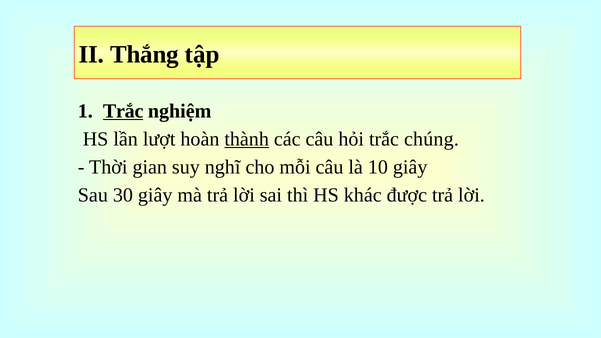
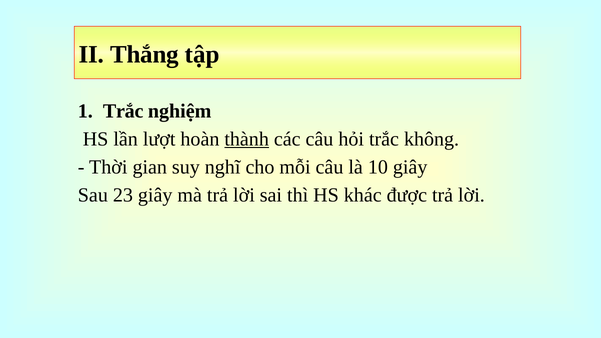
Trắc underline: present -> none (123, 111)
chúng: chúng -> không (432, 139)
30: 30 -> 23 (123, 195)
